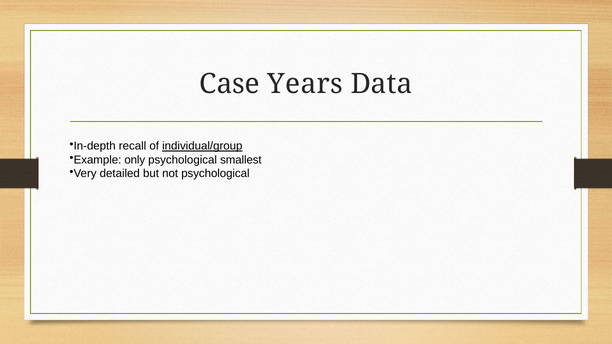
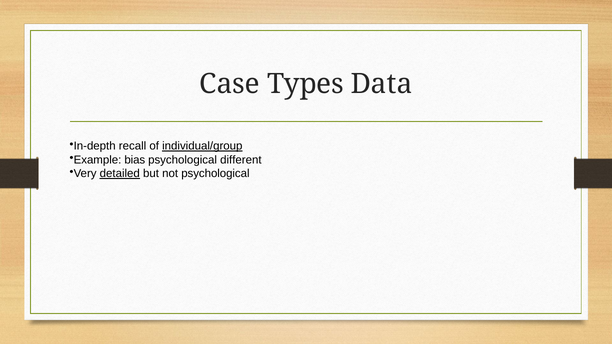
Years: Years -> Types (305, 84)
only: only -> bias (135, 160)
smallest: smallest -> different (241, 160)
detailed underline: none -> present (120, 174)
